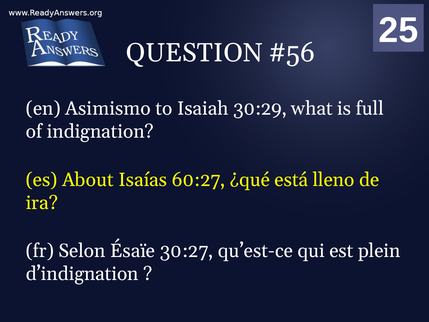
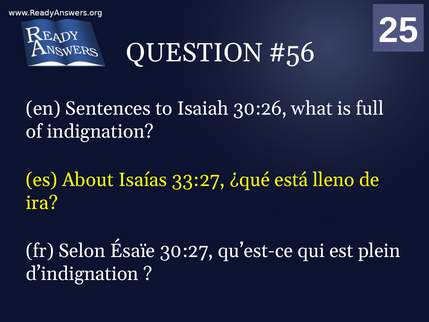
Asimismo: Asimismo -> Sentences (108, 109)
30:29: 30:29 -> 30:26 (260, 109)
60:27: 60:27 -> 33:27 (198, 180)
